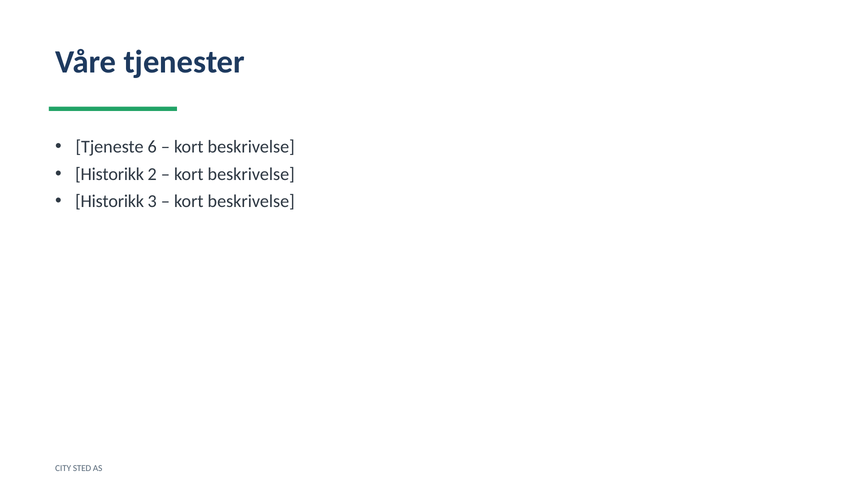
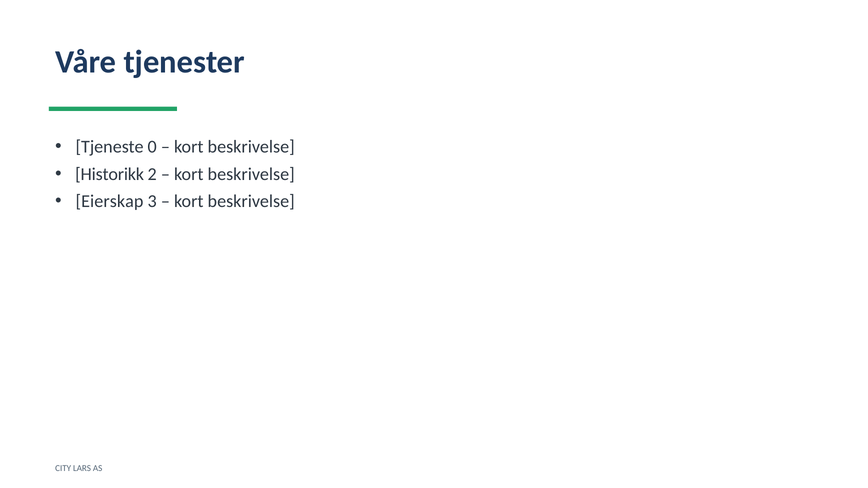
6: 6 -> 0 (152, 147)
Historikk: Historikk -> Eierskap (110, 201)
STED: STED -> LARS (82, 468)
